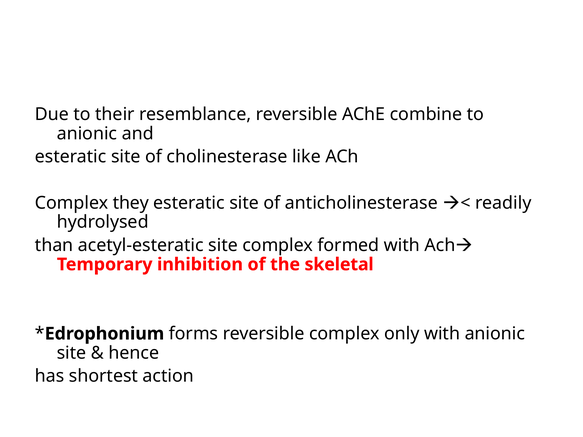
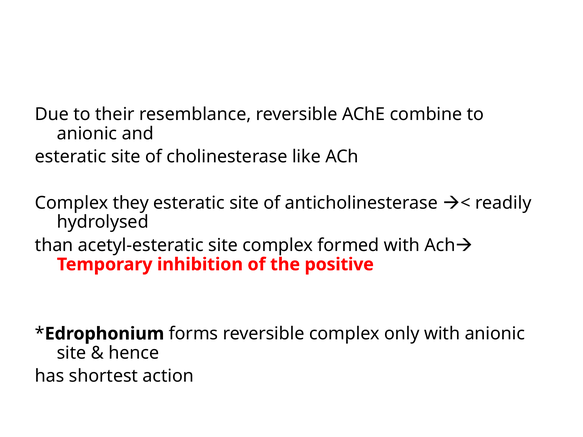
skeletal: skeletal -> positive (339, 265)
